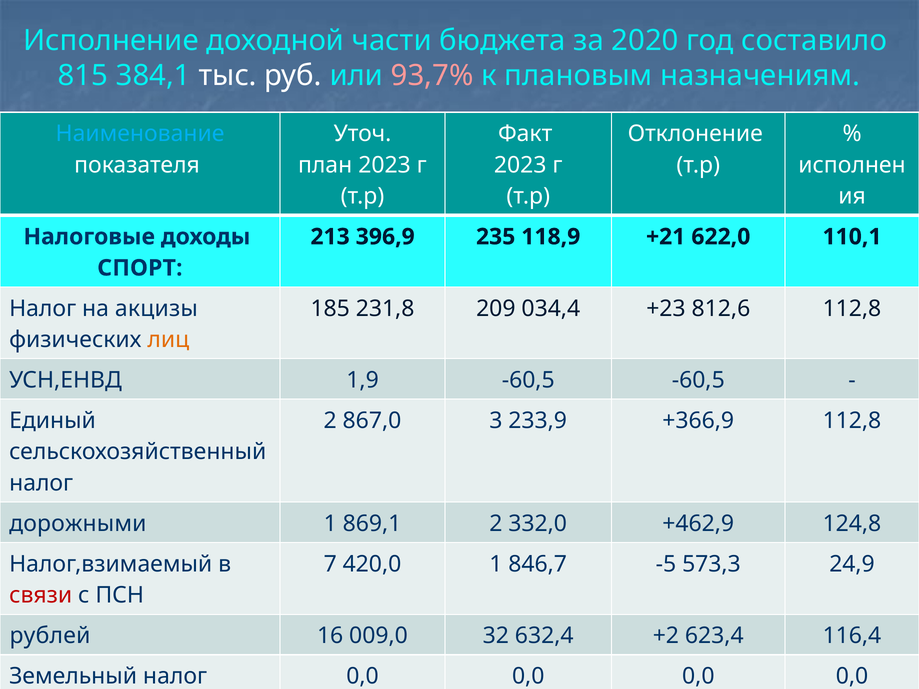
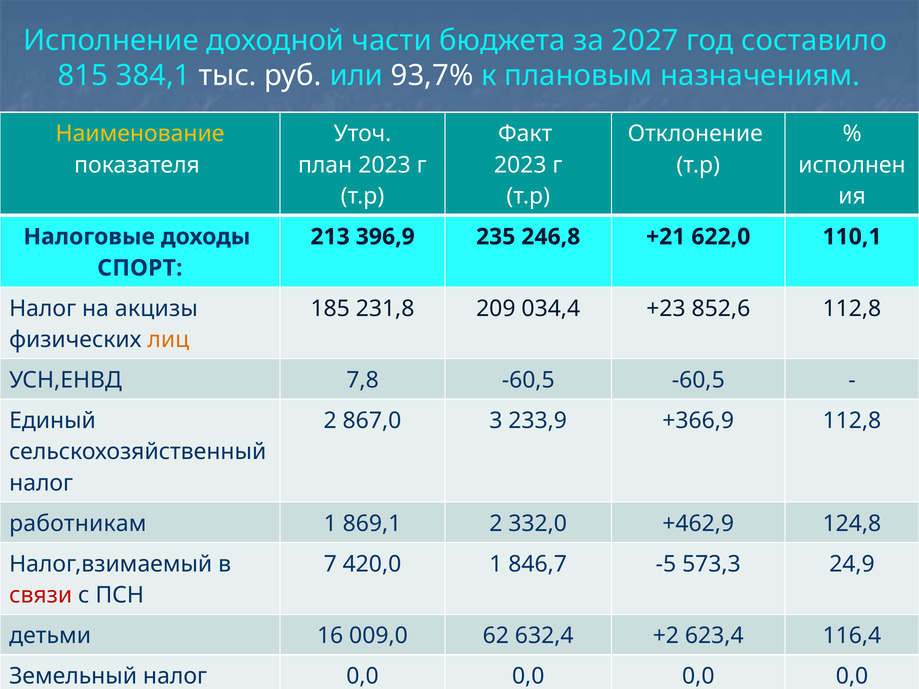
2020: 2020 -> 2027 (645, 41)
93,7% colour: pink -> white (432, 76)
Наименование colour: light blue -> yellow (140, 134)
118,9: 118,9 -> 246,8 (551, 237)
812,6: 812,6 -> 852,6 (721, 309)
1,9: 1,9 -> 7,8 (363, 380)
дорожными: дорожными -> работникам (78, 524)
рублей: рублей -> детьми (50, 636)
32: 32 -> 62 (496, 636)
